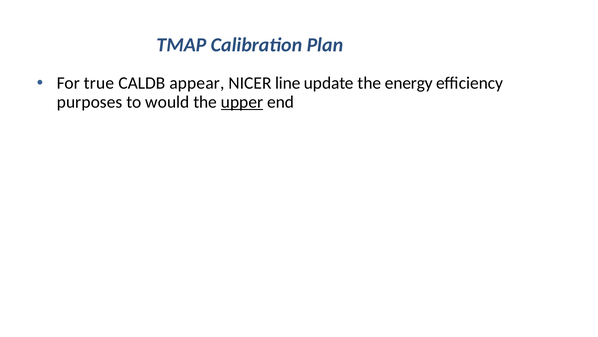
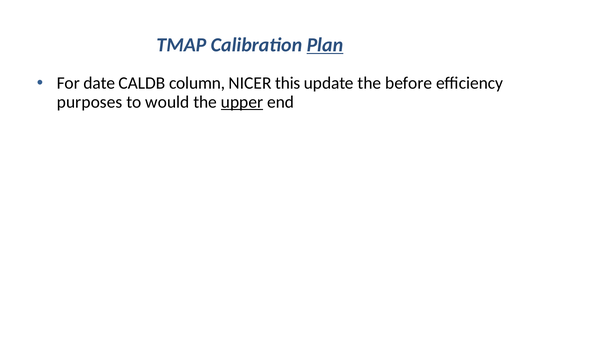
Plan underline: none -> present (325, 45)
true: true -> date (99, 83)
appear: appear -> column (197, 83)
line: line -> this (288, 83)
energy: energy -> before (409, 83)
